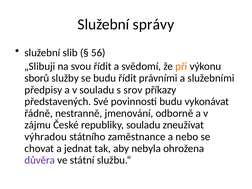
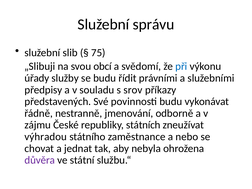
správy: správy -> správu (154, 24)
56: 56 -> 75 (98, 53)
svou řídit: řídit -> obcí (103, 66)
při colour: orange -> blue (181, 66)
sborů: sborů -> úřady (37, 78)
republiky souladu: souladu -> státních (143, 125)
